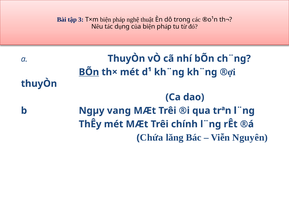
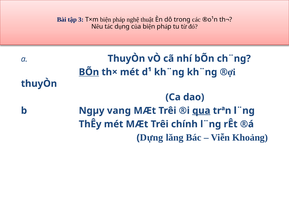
qua underline: none -> present (201, 110)
Chứa: Chứa -> Dựng (152, 137)
Nguyên: Nguyên -> Khoảng (250, 137)
